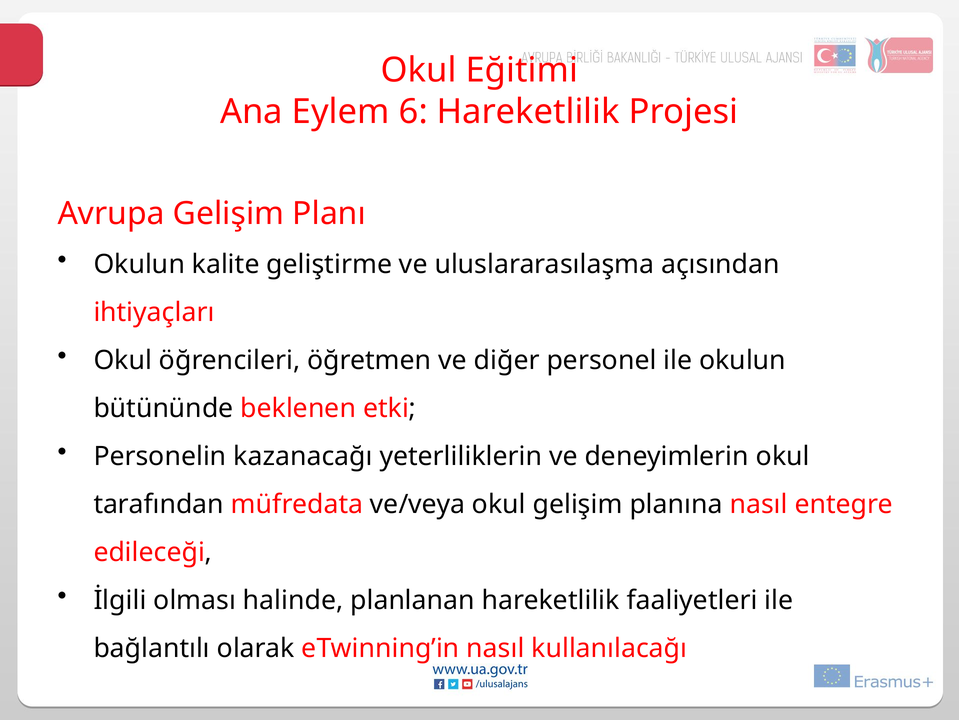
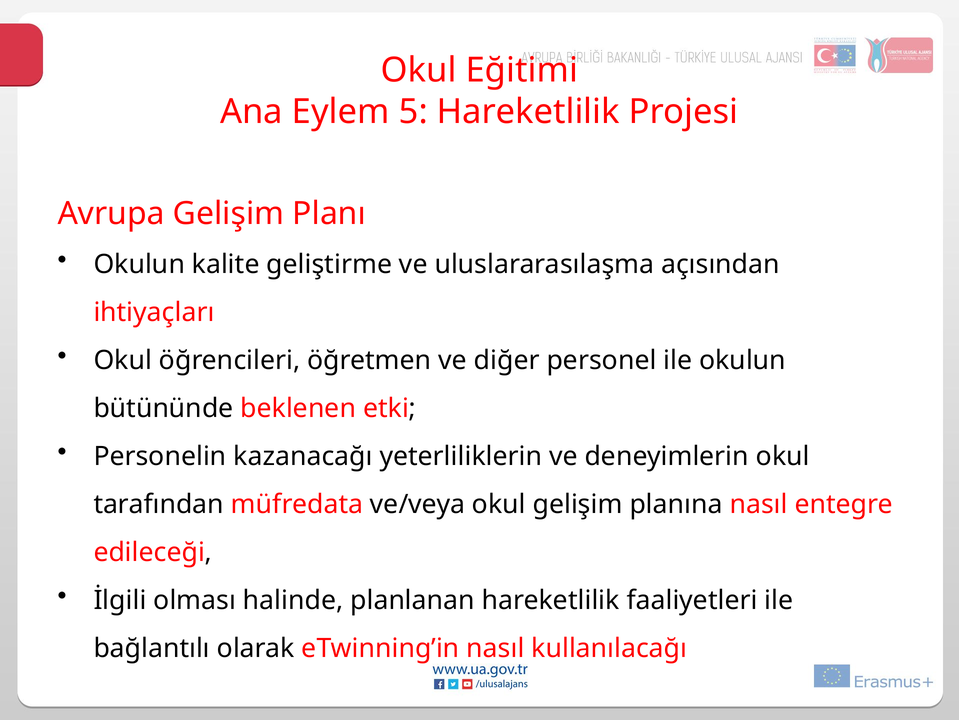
6: 6 -> 5 (413, 112)
